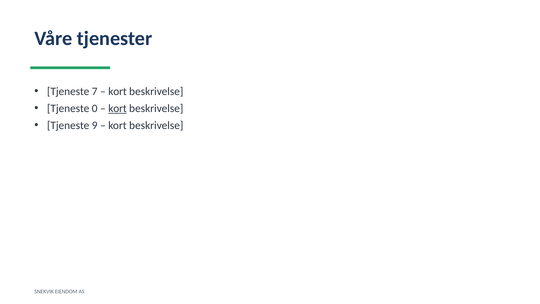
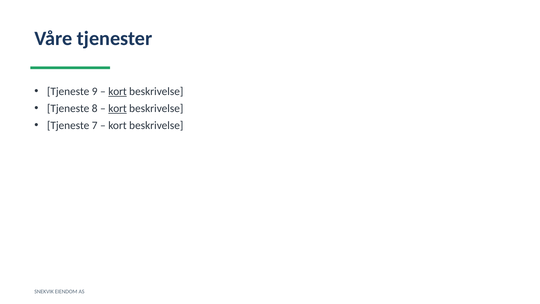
7: 7 -> 9 (95, 91)
kort underline: none -> present (117, 91)
0: 0 -> 8 (95, 108)
9: 9 -> 7 (95, 125)
